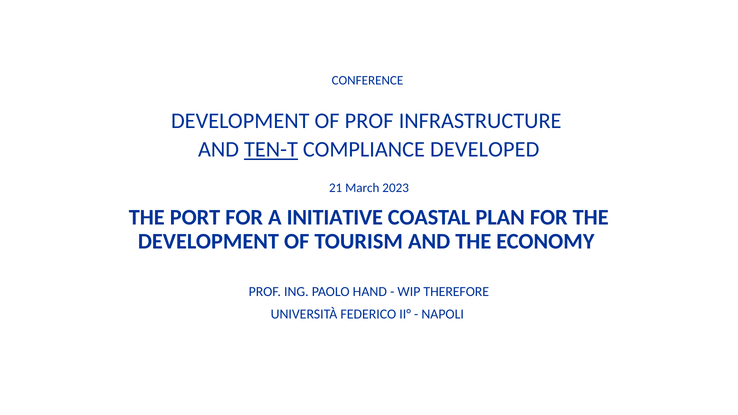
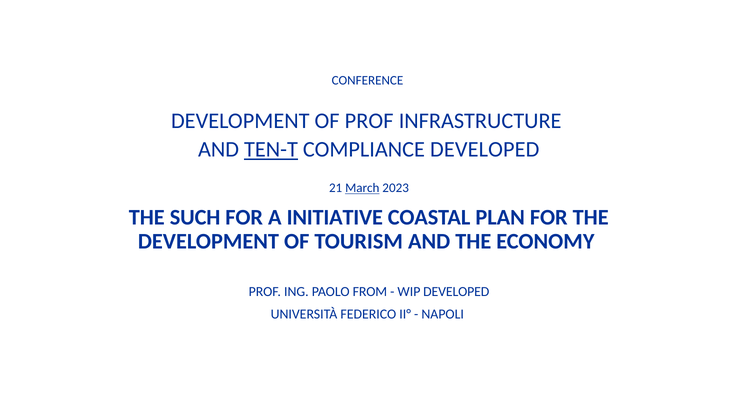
March underline: none -> present (362, 188)
PORT: PORT -> SUCH (195, 218)
HAND: HAND -> FROM (370, 292)
WIP THEREFORE: THEREFORE -> DEVELOPED (456, 292)
